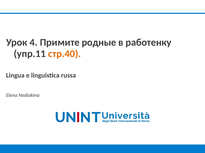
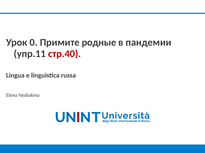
4: 4 -> 0 (34, 43)
работенку: работенку -> пандемии (149, 43)
стр.40 colour: orange -> red (65, 54)
